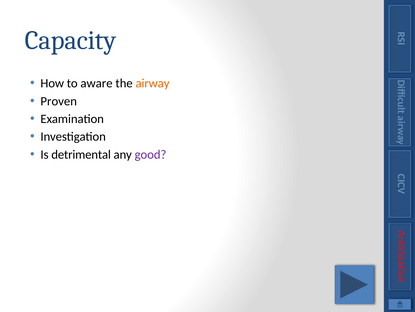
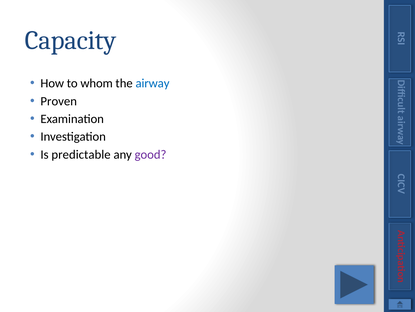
aware: aware -> whom (97, 83)
airway colour: orange -> blue (152, 83)
detrimental: detrimental -> predictable (81, 154)
